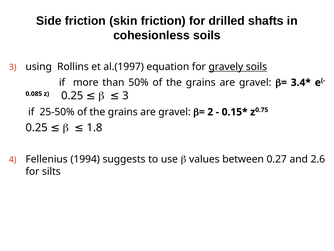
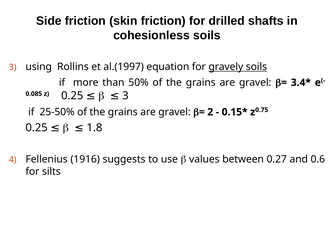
1994: 1994 -> 1916 (85, 159)
2.6: 2.6 -> 0.6 (318, 159)
